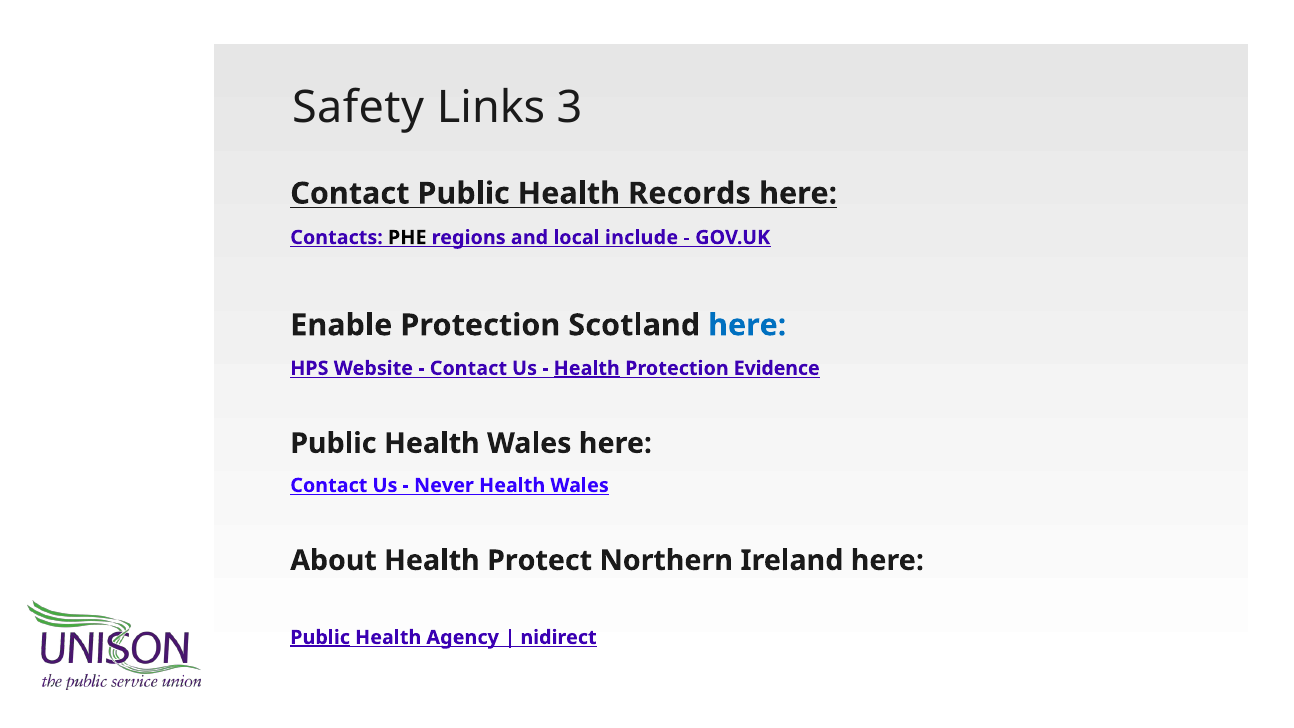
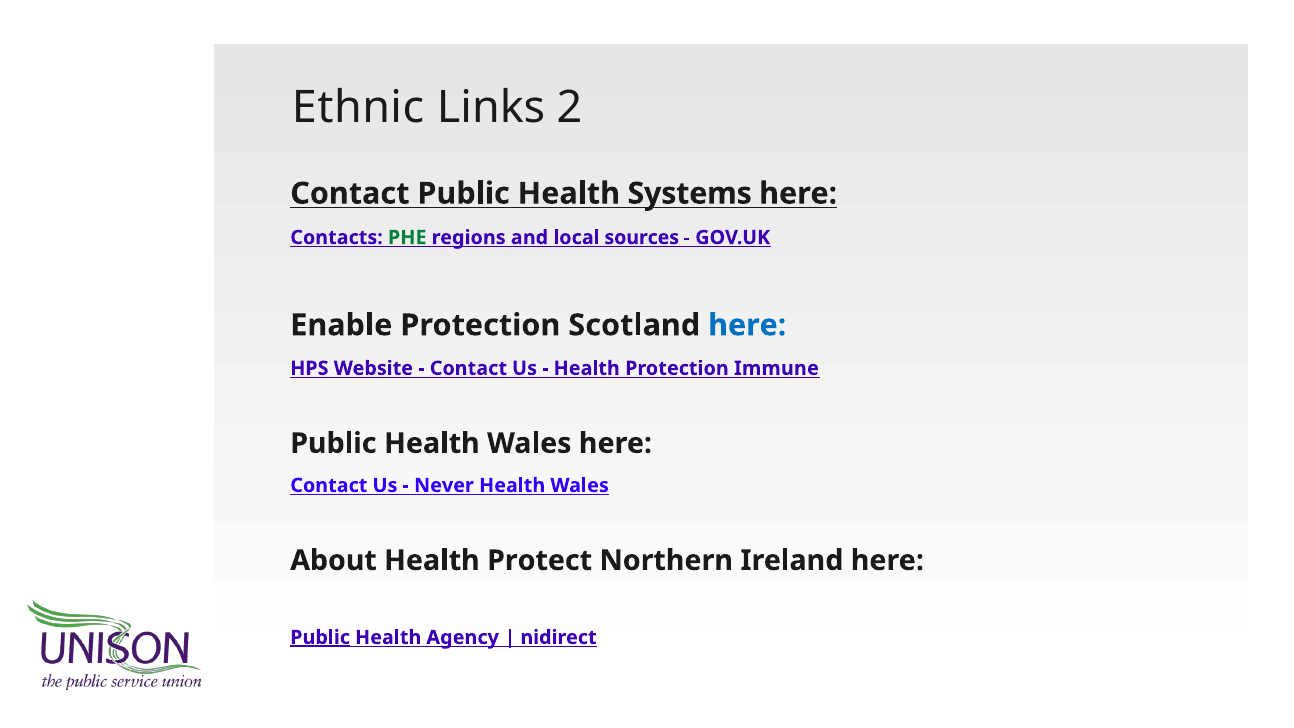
Safety: Safety -> Ethnic (358, 108)
3: 3 -> 2 (570, 108)
Records: Records -> Systems (690, 193)
PHE colour: black -> green (407, 238)
include: include -> sources (642, 238)
Health underline: present -> none (587, 368)
Evidence: Evidence -> Immune (776, 368)
